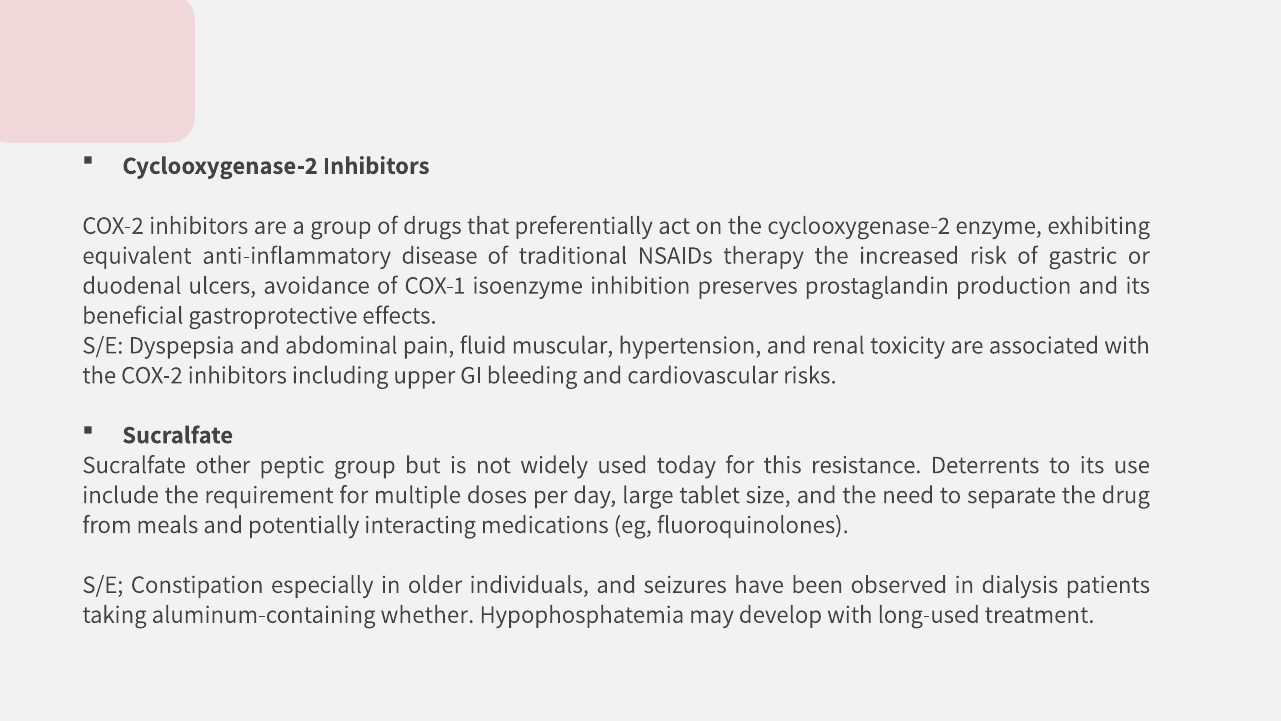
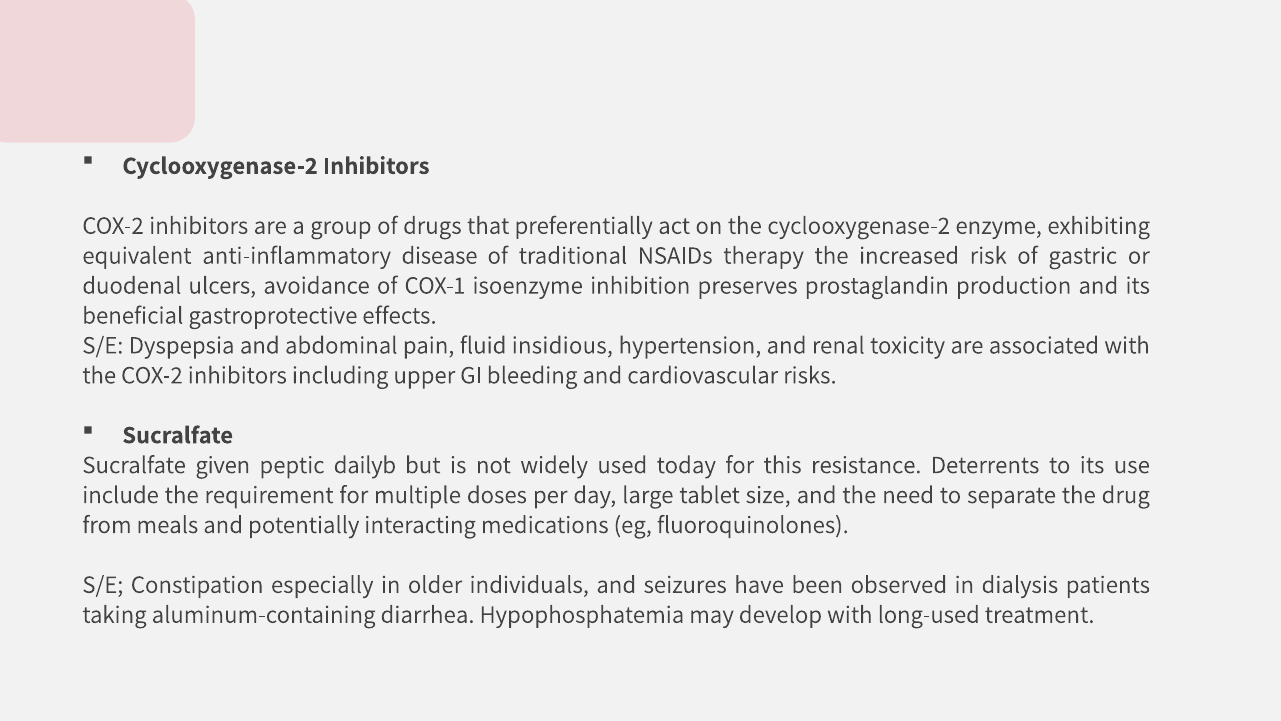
muscular: muscular -> insidious (562, 345)
other: other -> given (223, 465)
peptic group: group -> dailyb (365, 465)
whether: whether -> diarrhea (427, 614)
